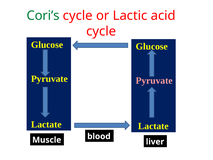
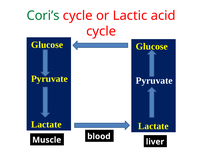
Pyruvate colour: pink -> white (154, 81)
